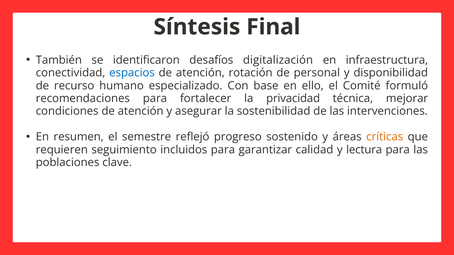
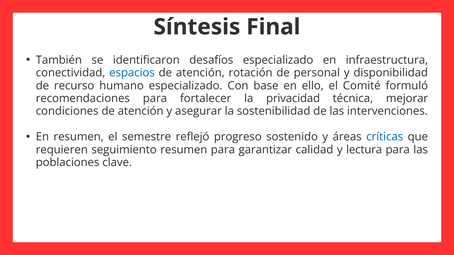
desafíos digitalización: digitalización -> especializado (278, 60)
críticas colour: orange -> blue (385, 137)
seguimiento incluidos: incluidos -> resumen (184, 150)
